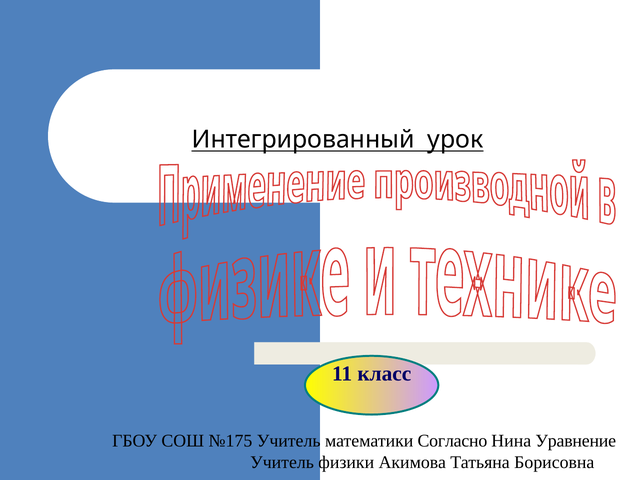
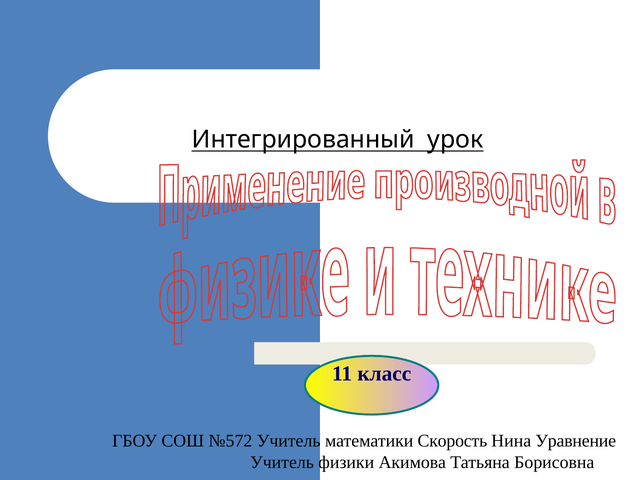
№175: №175 -> №572 (230, 441)
Согласно: Согласно -> Скорость (452, 441)
